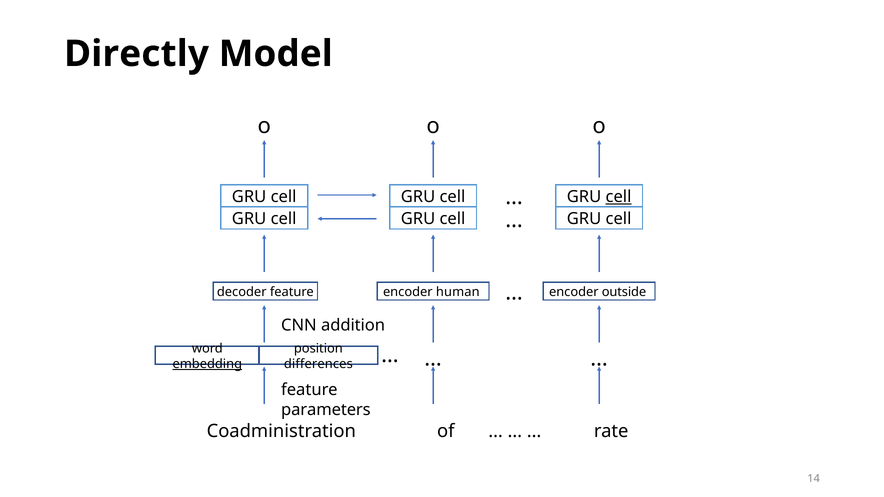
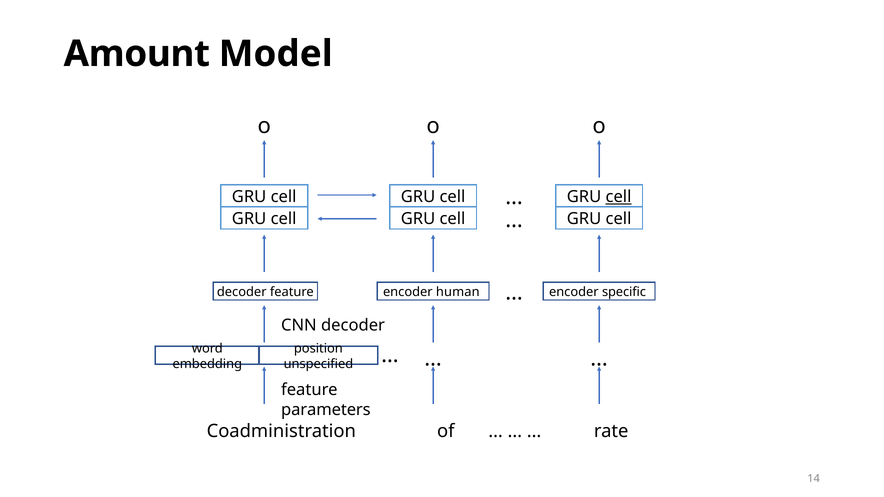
Directly: Directly -> Amount (137, 54)
outside: outside -> specific (624, 292)
CNN addition: addition -> decoder (353, 326)
embedding underline: present -> none (207, 364)
differences: differences -> unspecified (318, 364)
